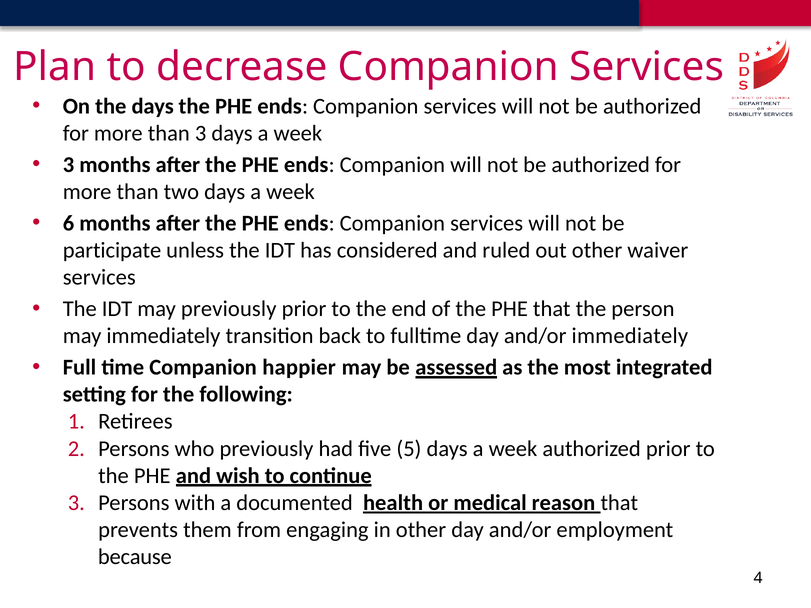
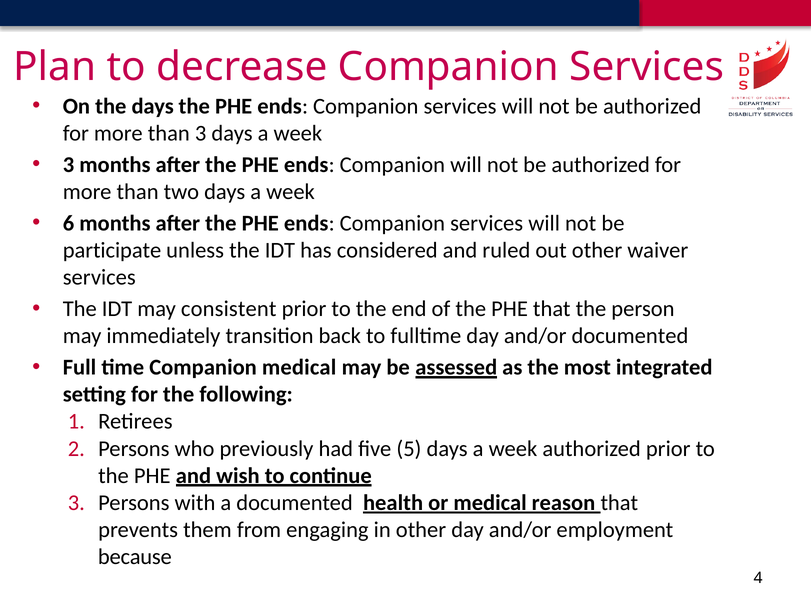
may previously: previously -> consistent (229, 309)
and/or immediately: immediately -> documented (630, 336)
Companion happier: happier -> medical (299, 368)
